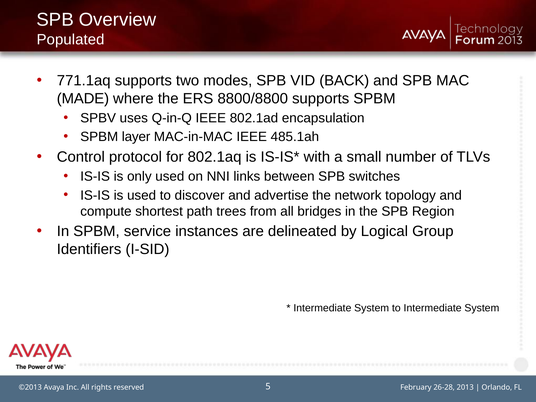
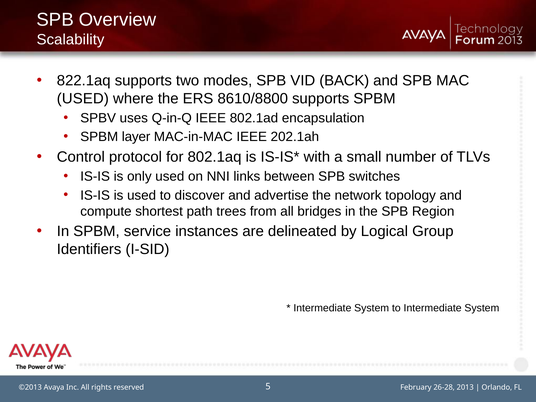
Populated: Populated -> Scalability (71, 39)
771.1aq: 771.1aq -> 822.1aq (84, 81)
MADE: MADE -> USED (83, 99)
8800/8800: 8800/8800 -> 8610/8800 (253, 99)
485.1ah: 485.1ah -> 202.1ah (295, 137)
